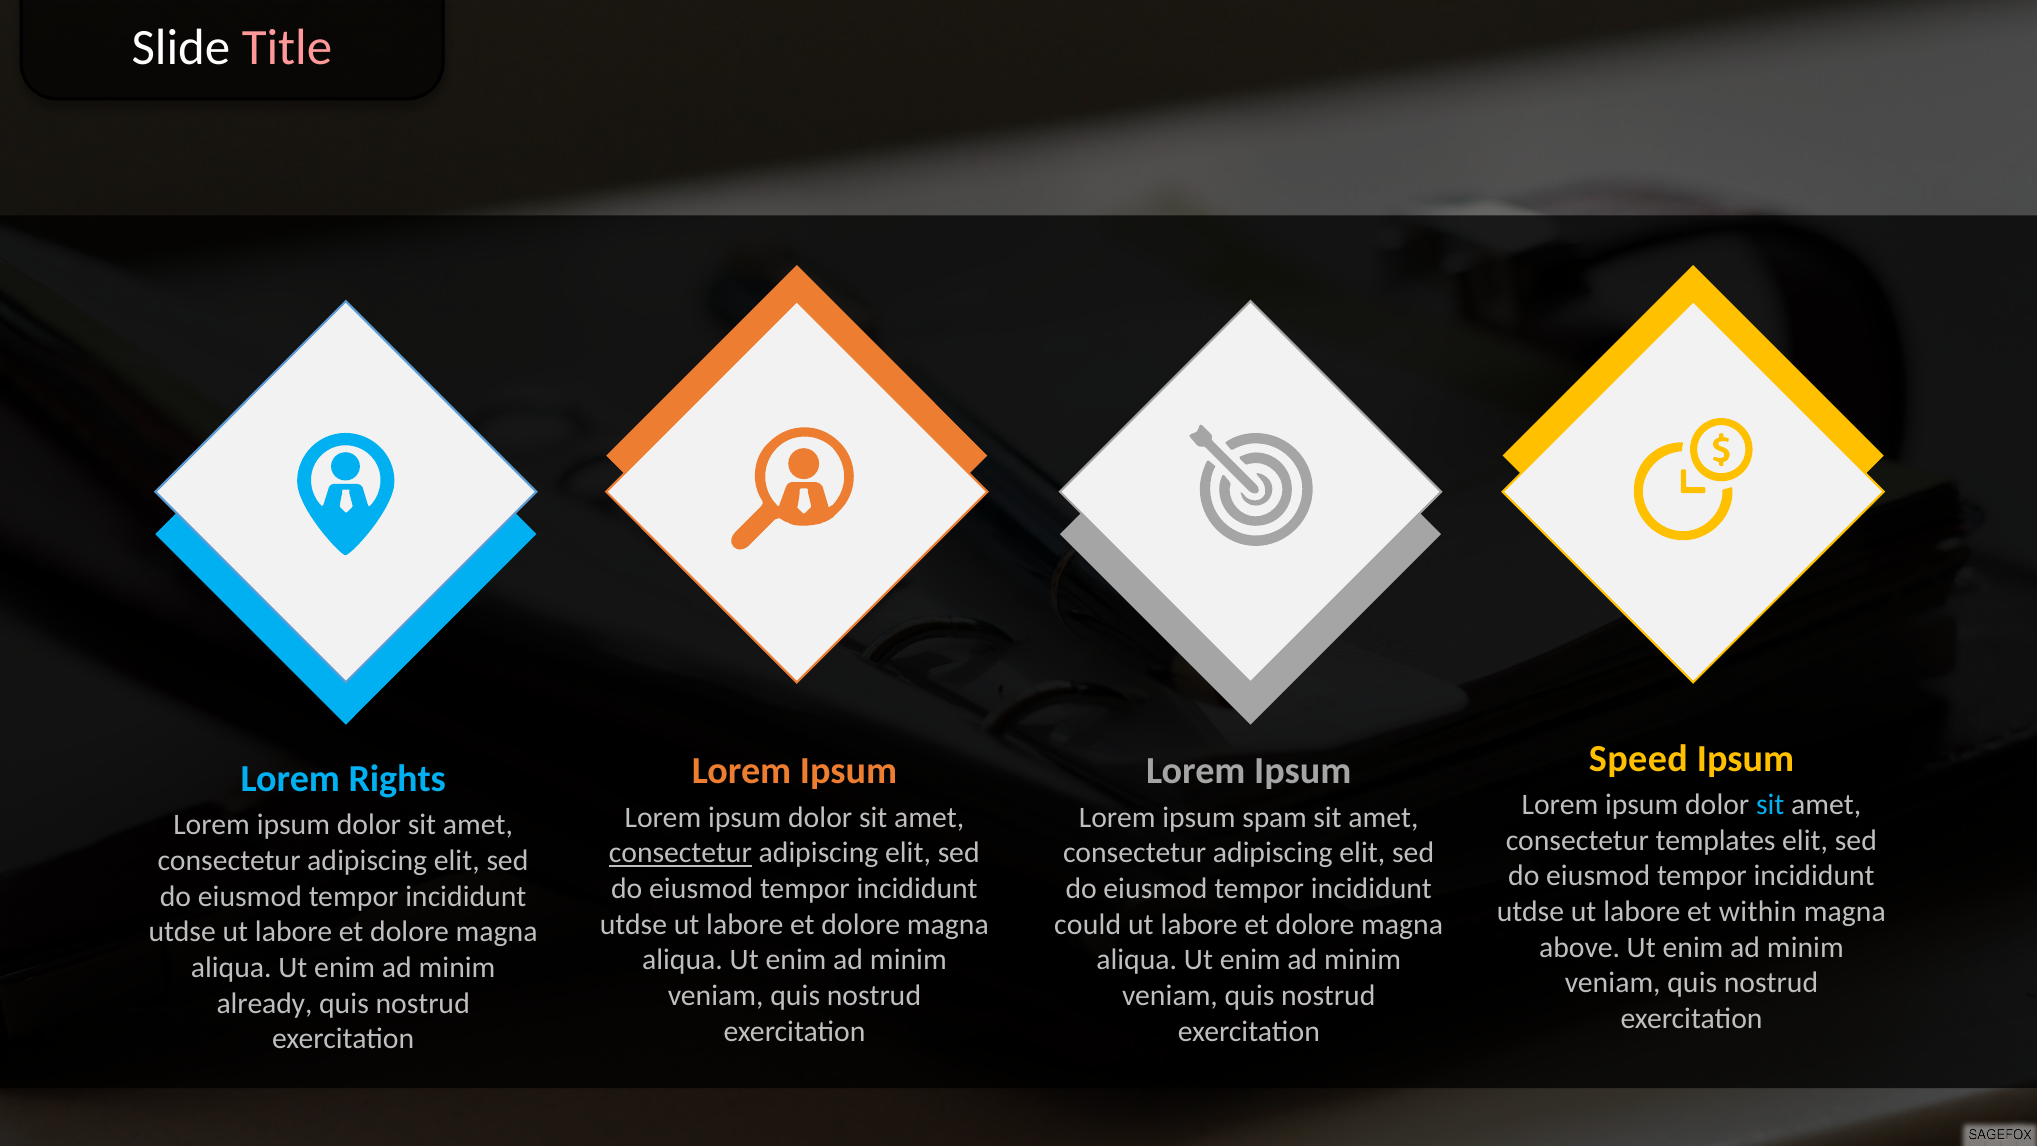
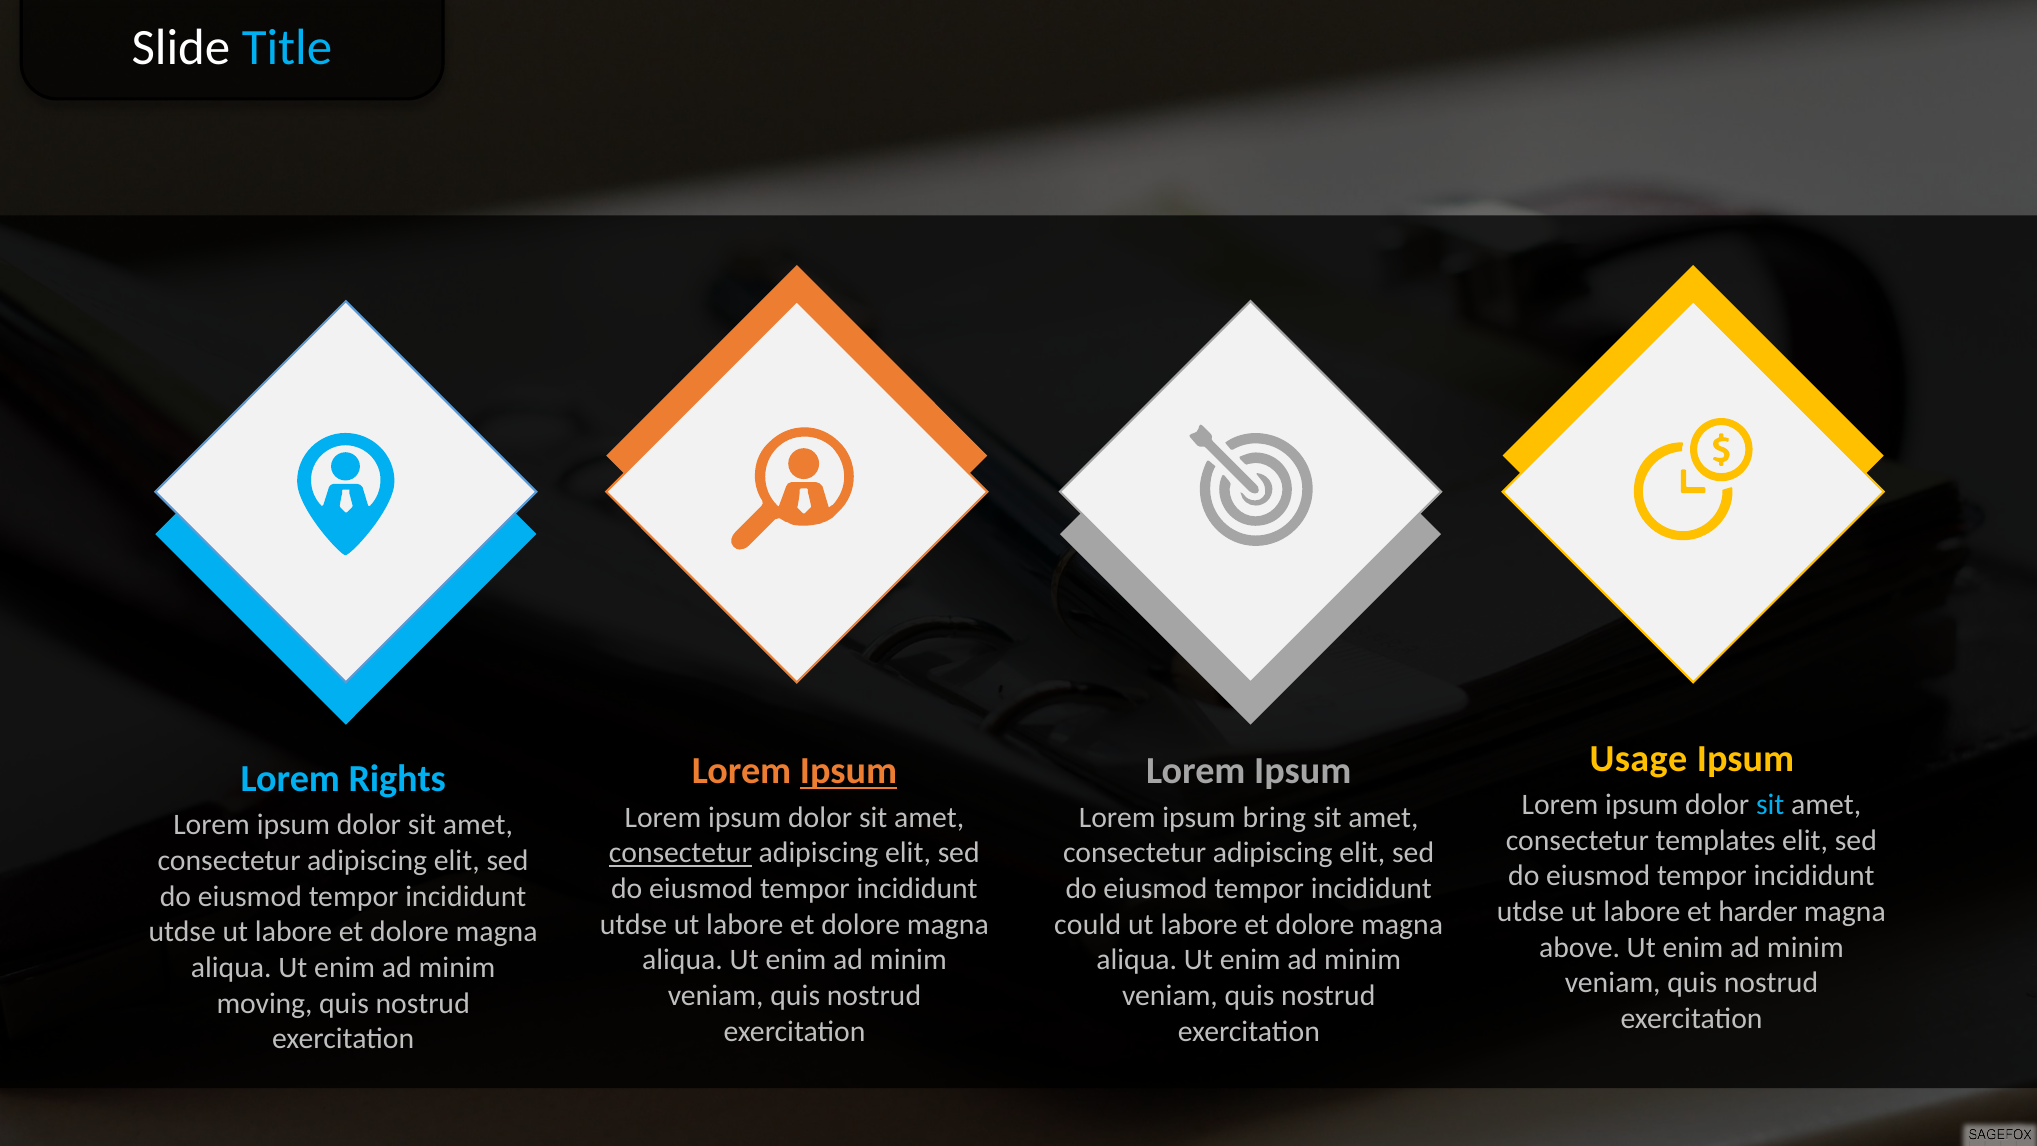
Title colour: pink -> light blue (287, 48)
Speed: Speed -> Usage (1638, 758)
Ipsum underline: none -> present (848, 771)
spam: spam -> bring (1274, 817)
within: within -> harder (1758, 911)
already: already -> moving (265, 1003)
